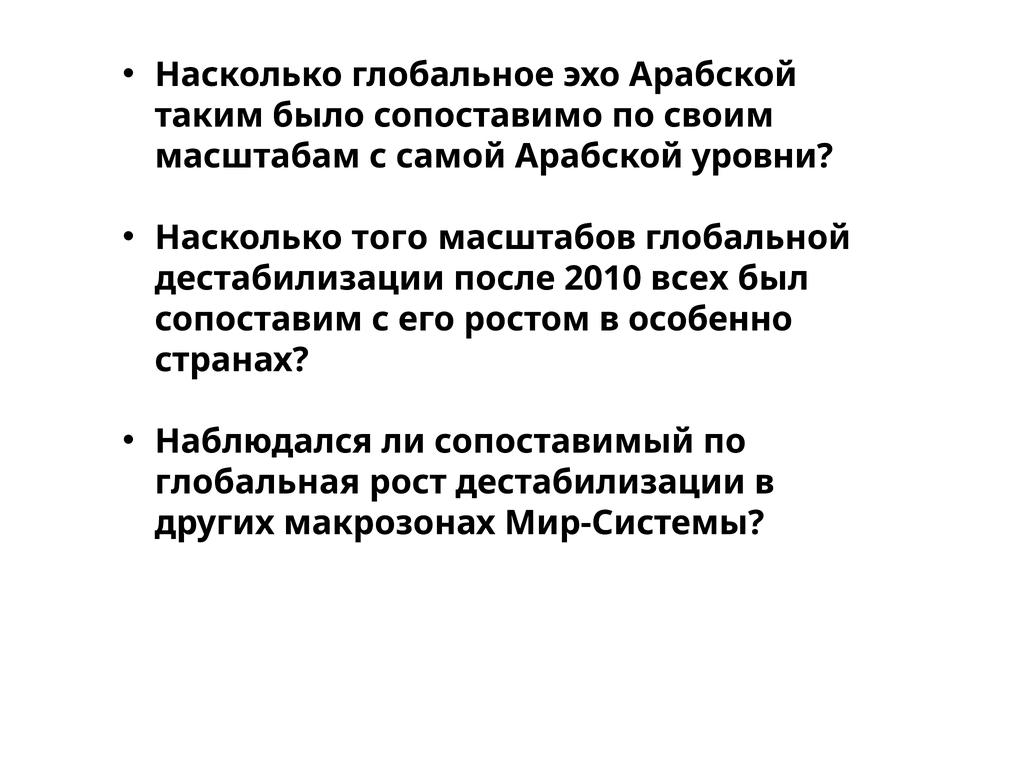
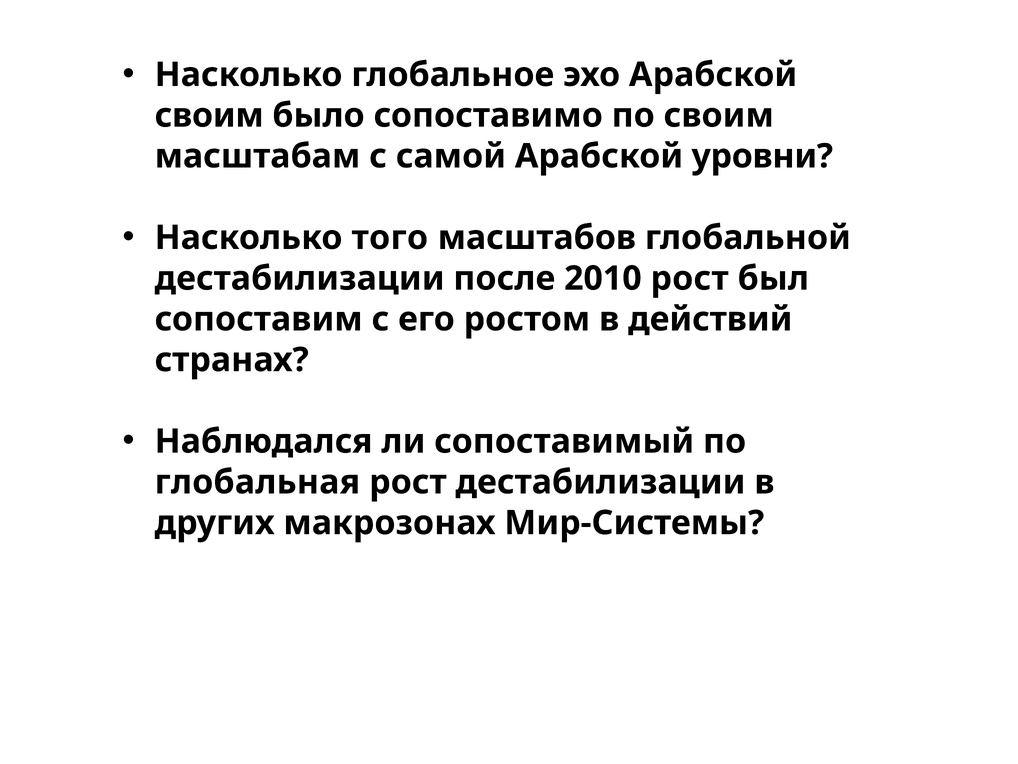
таким: таким -> своим (209, 115)
2010 всех: всех -> рост (690, 278)
особенно: особенно -> действий (710, 319)
